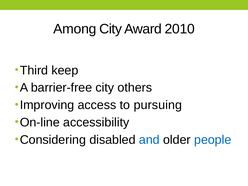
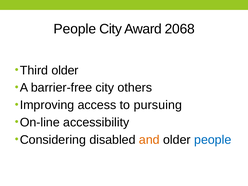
Among: Among -> People (75, 29)
2010: 2010 -> 2068 (180, 29)
Third keep: keep -> older (65, 70)
and colour: blue -> orange (149, 140)
